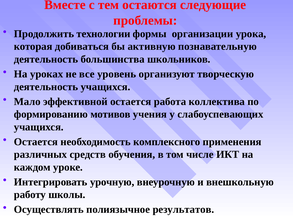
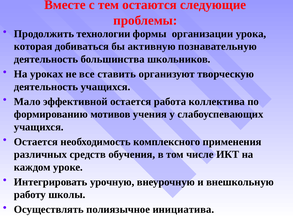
уровень: уровень -> ставить (117, 74)
результатов: результатов -> инициатива (183, 209)
